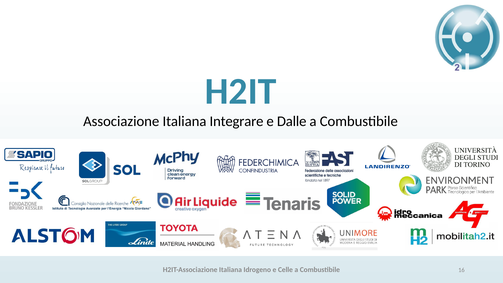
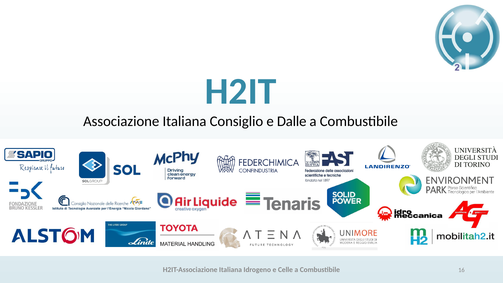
Integrare: Integrare -> Consiglio (236, 121)
